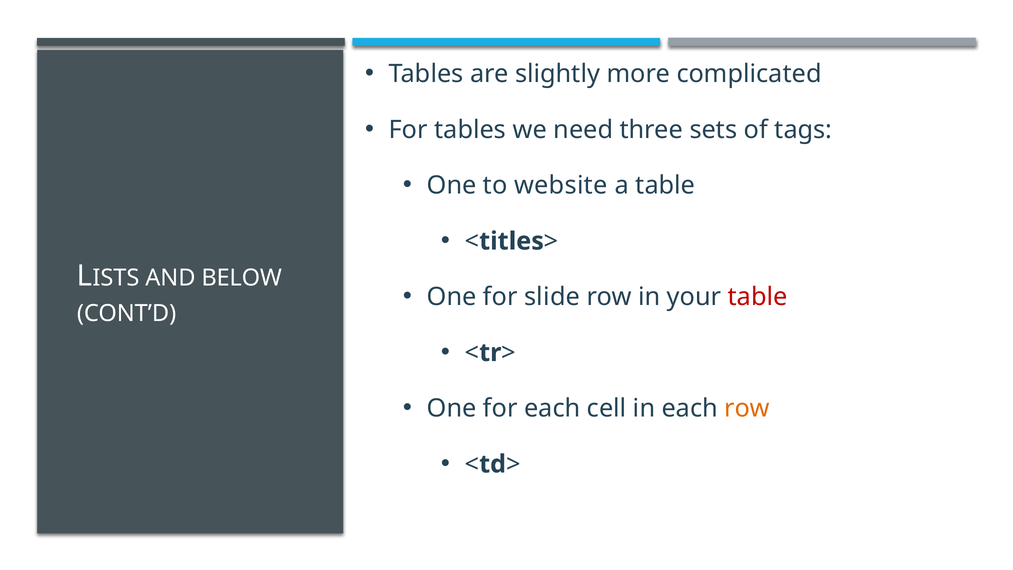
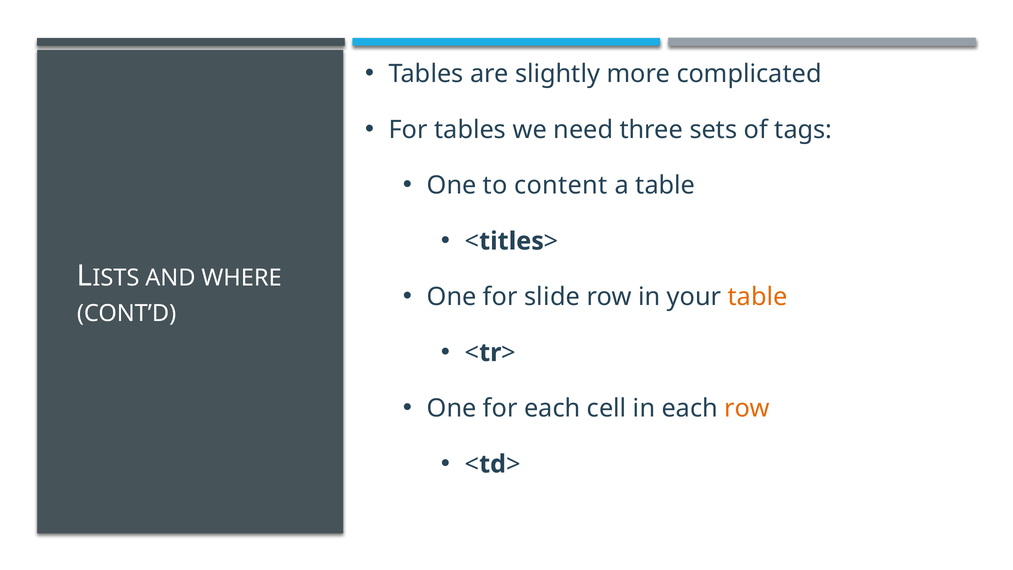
website: website -> content (561, 185)
BELOW: BELOW -> WHERE (242, 278)
table colour: red -> orange (758, 297)
